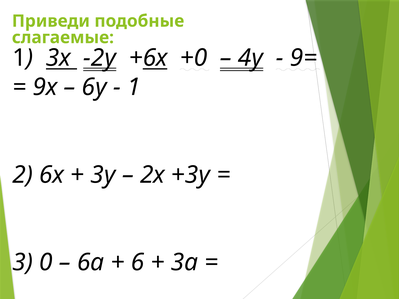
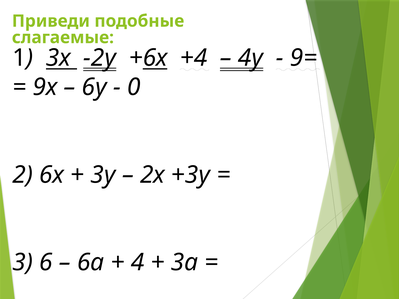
+0: +0 -> +4 (194, 58)
1: 1 -> 0 (134, 87)
0: 0 -> 6 (46, 263)
6: 6 -> 4 (138, 263)
